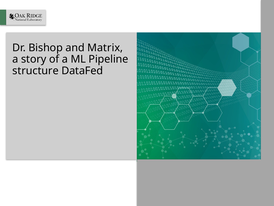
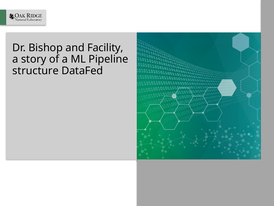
Matrix: Matrix -> Facility (105, 48)
